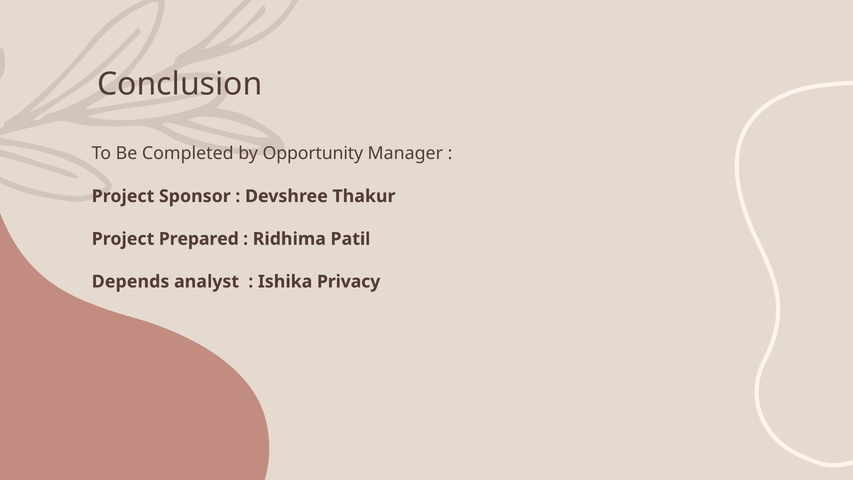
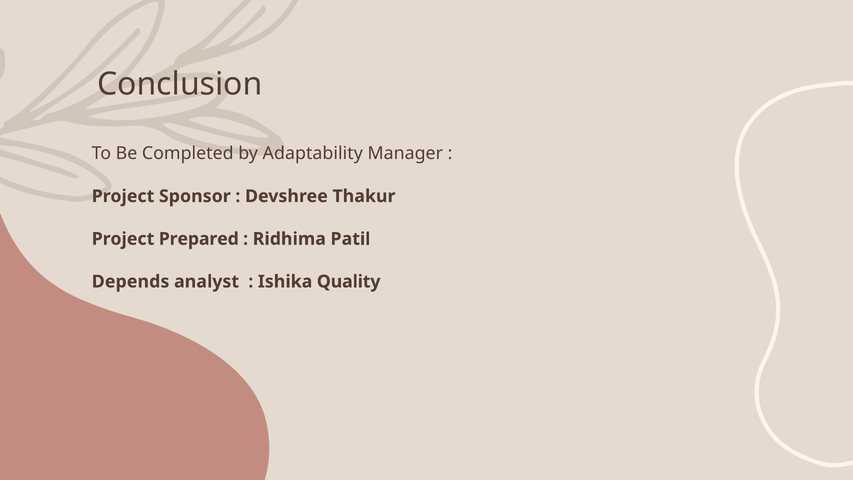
Opportunity: Opportunity -> Adaptability (313, 153)
Privacy: Privacy -> Quality (349, 281)
